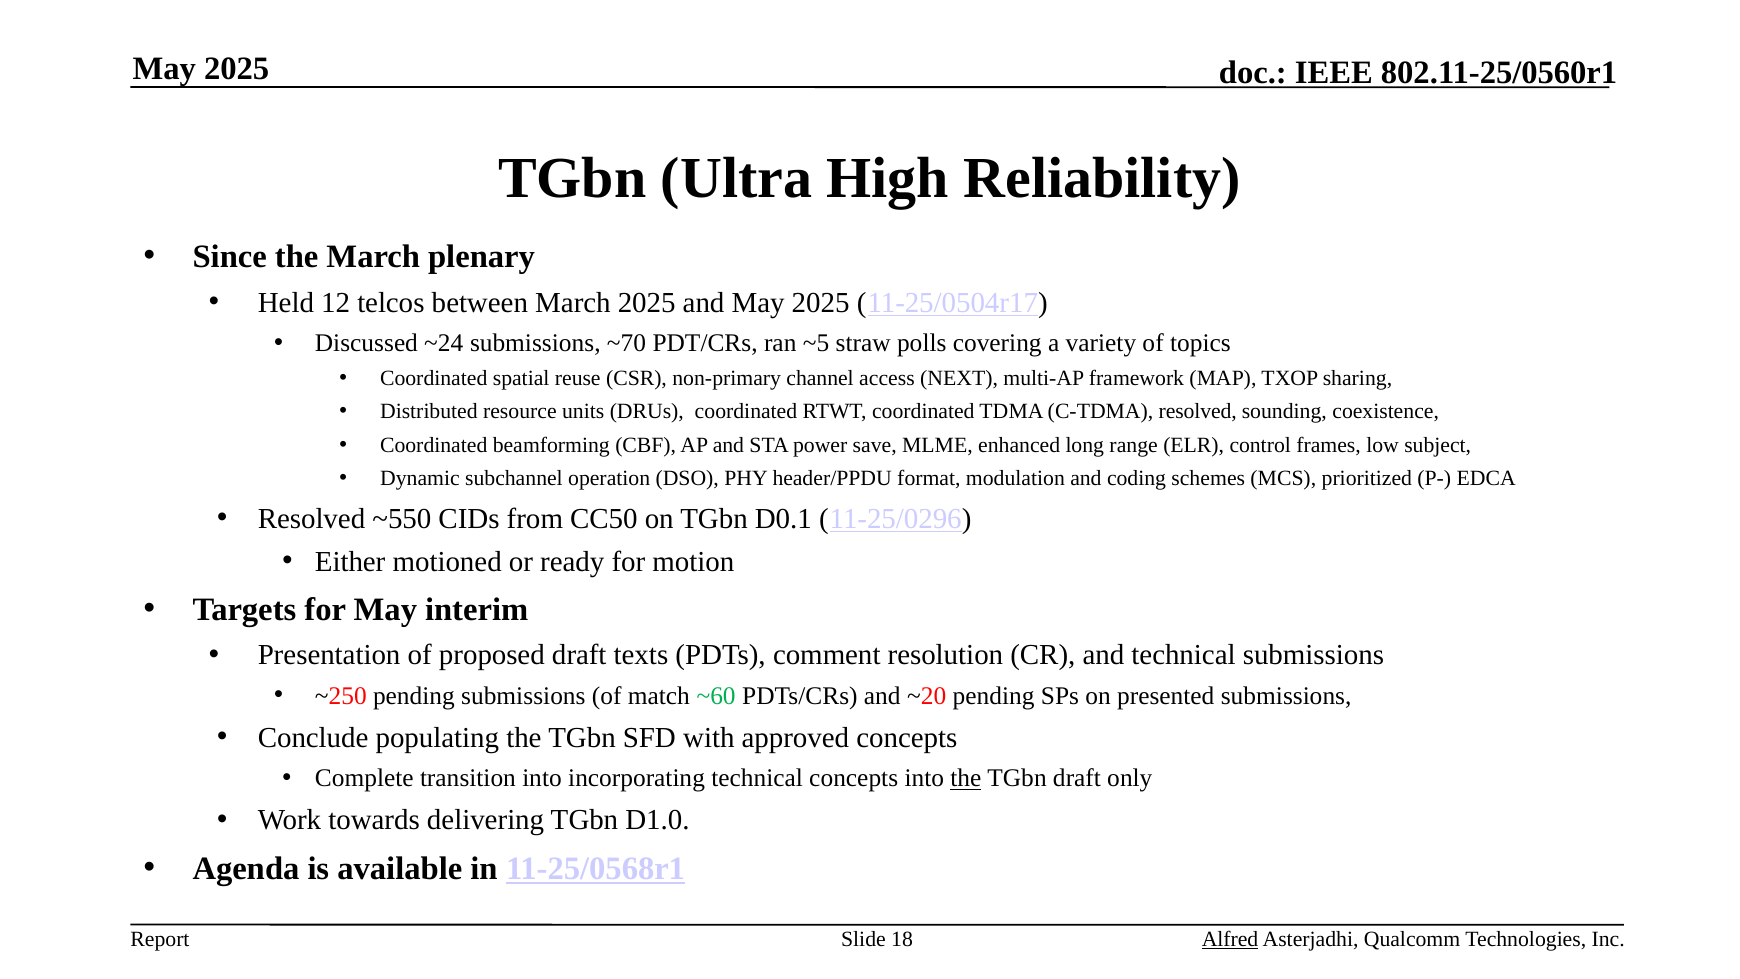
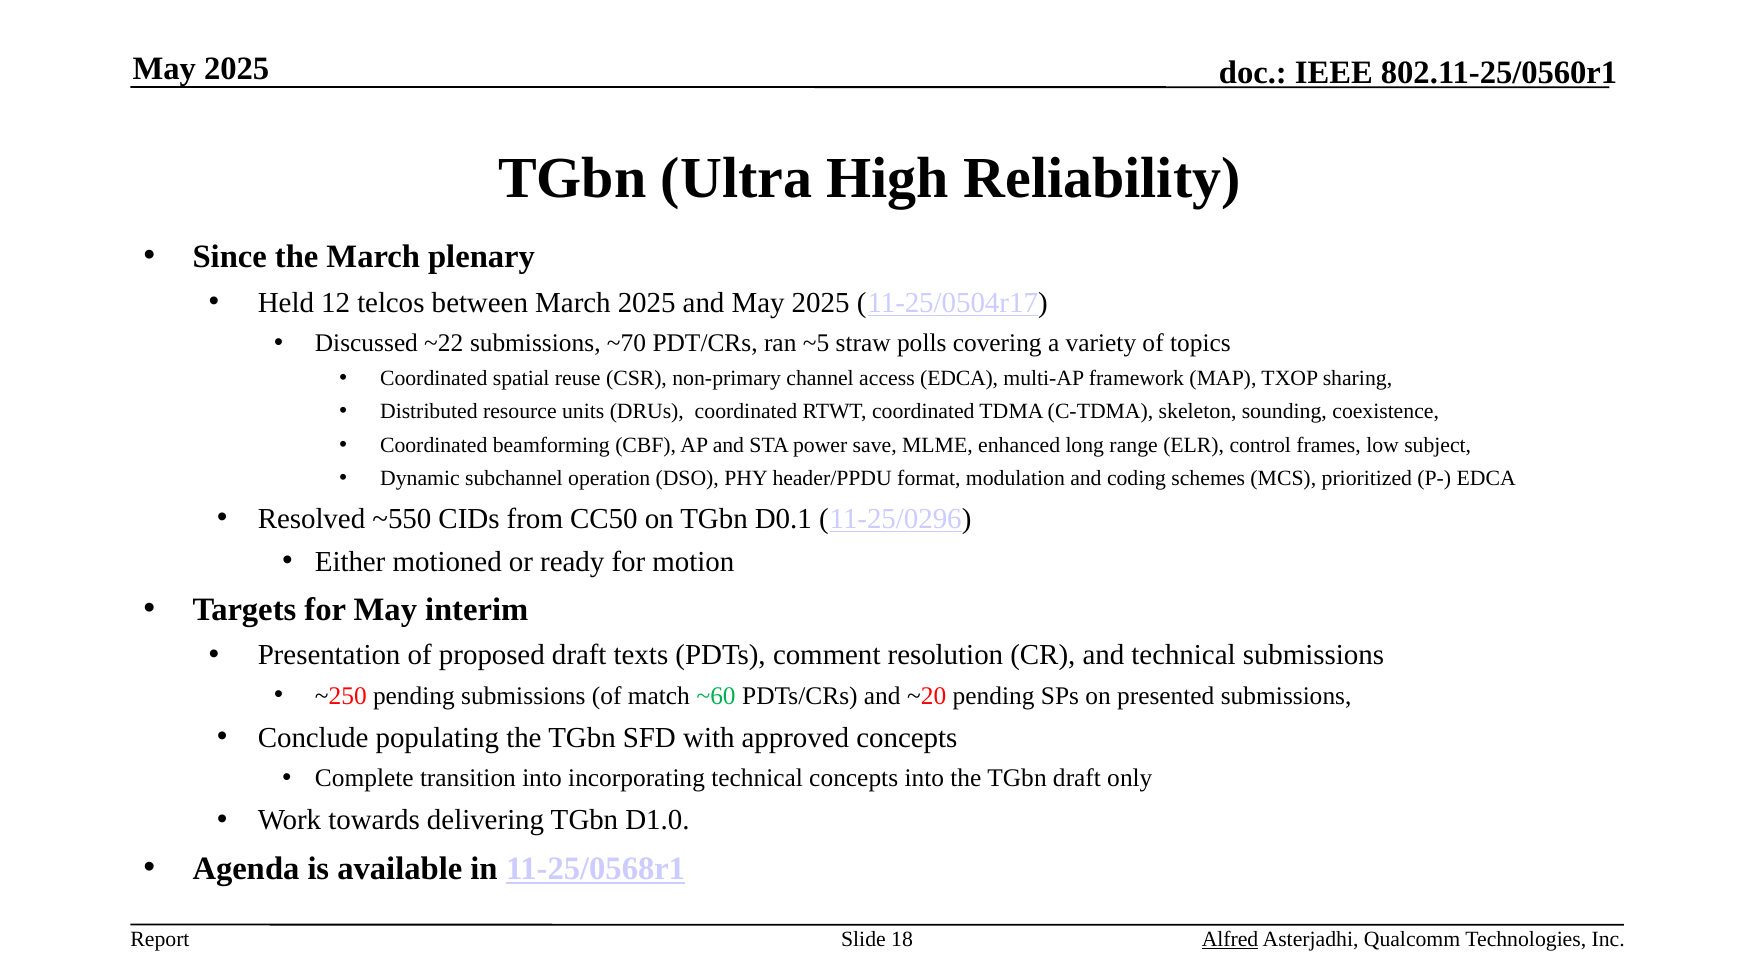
~24: ~24 -> ~22 (444, 343)
access NEXT: NEXT -> EDCA (959, 378)
C-TDMA resolved: resolved -> skeleton (1198, 412)
the underline: present -> none (966, 778)
